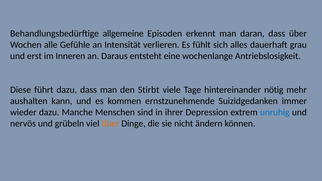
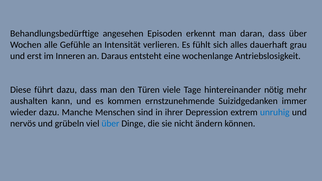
allgemeine: allgemeine -> angesehen (123, 33)
Stirbt: Stirbt -> Türen (149, 90)
über colour: orange -> blue (110, 124)
